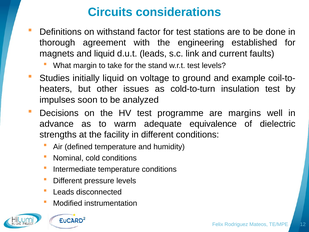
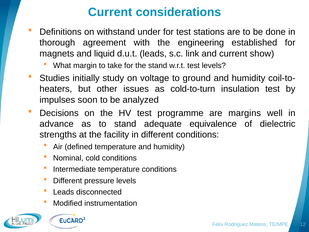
Circuits: Circuits -> Current (110, 12)
factor: factor -> under (149, 32)
faults: faults -> show (262, 54)
initially liquid: liquid -> study (113, 78)
ground and example: example -> humidity (249, 78)
to warm: warm -> stand (125, 124)
